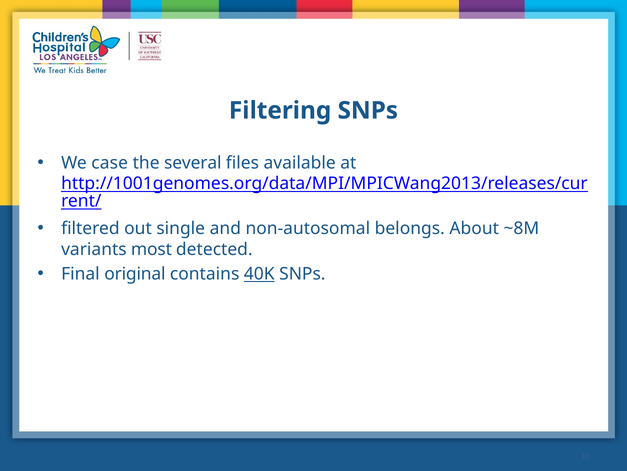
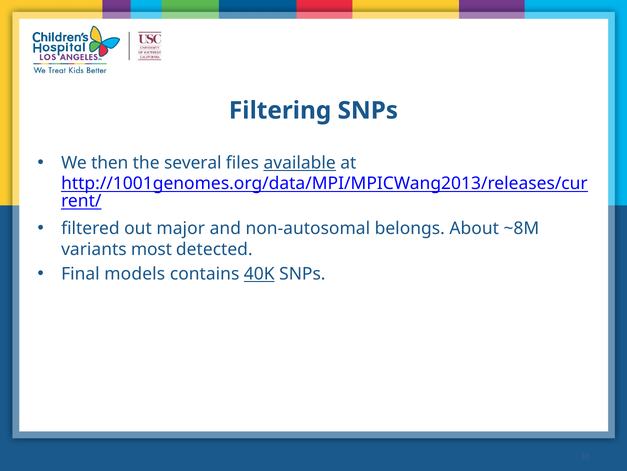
case: case -> then (110, 163)
available underline: none -> present (300, 163)
single: single -> major (181, 228)
original: original -> models (135, 273)
